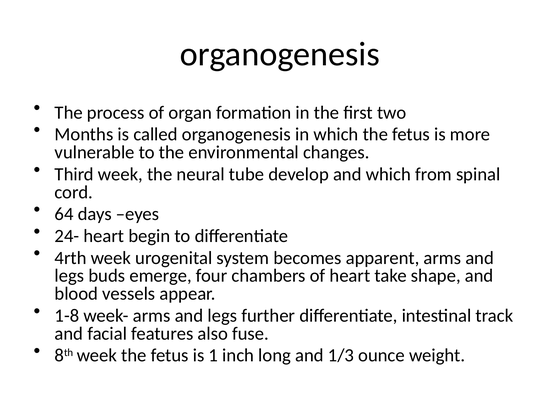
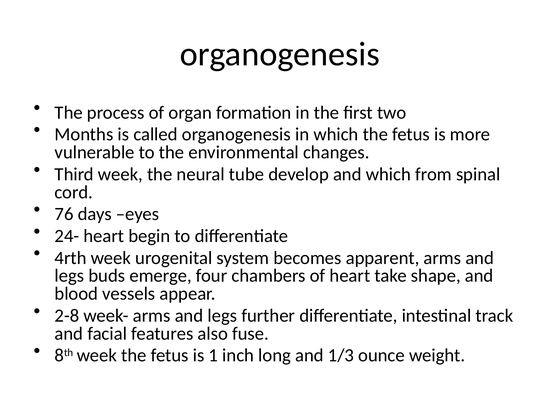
64: 64 -> 76 (64, 214)
1-8: 1-8 -> 2-8 (67, 316)
